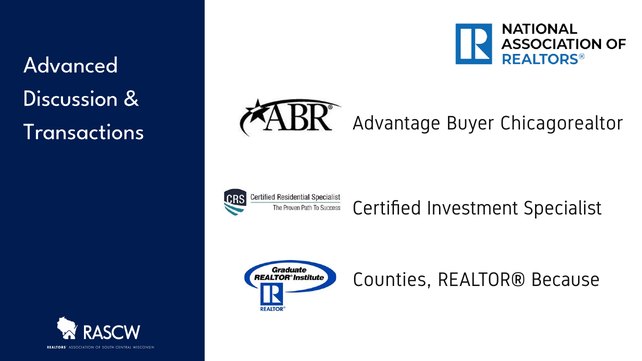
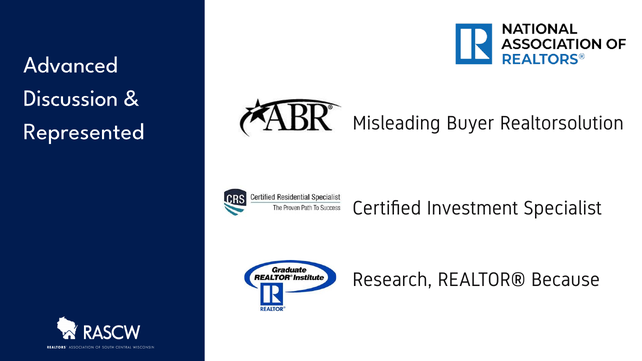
Advantage: Advantage -> Misleading (397, 123)
Chicagorealtor: Chicagorealtor -> Realtorsolution (562, 123)
Transactions: Transactions -> Represented (84, 132)
Counties: Counties -> Research (392, 280)
